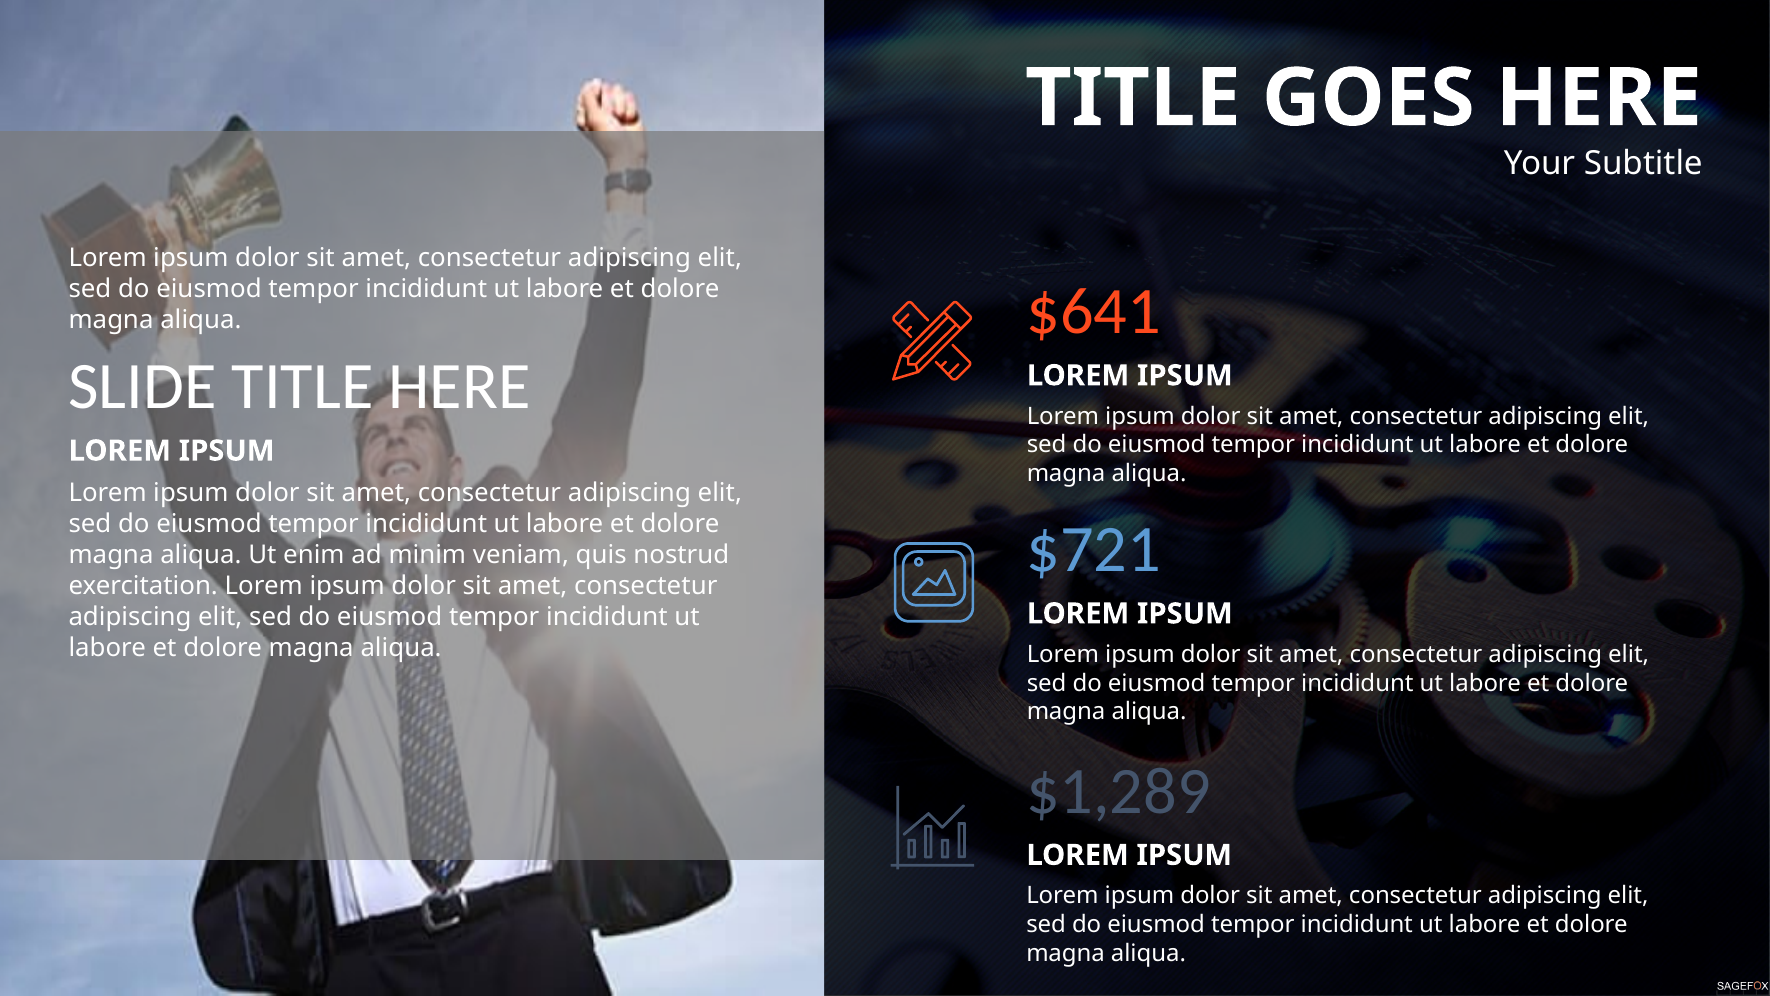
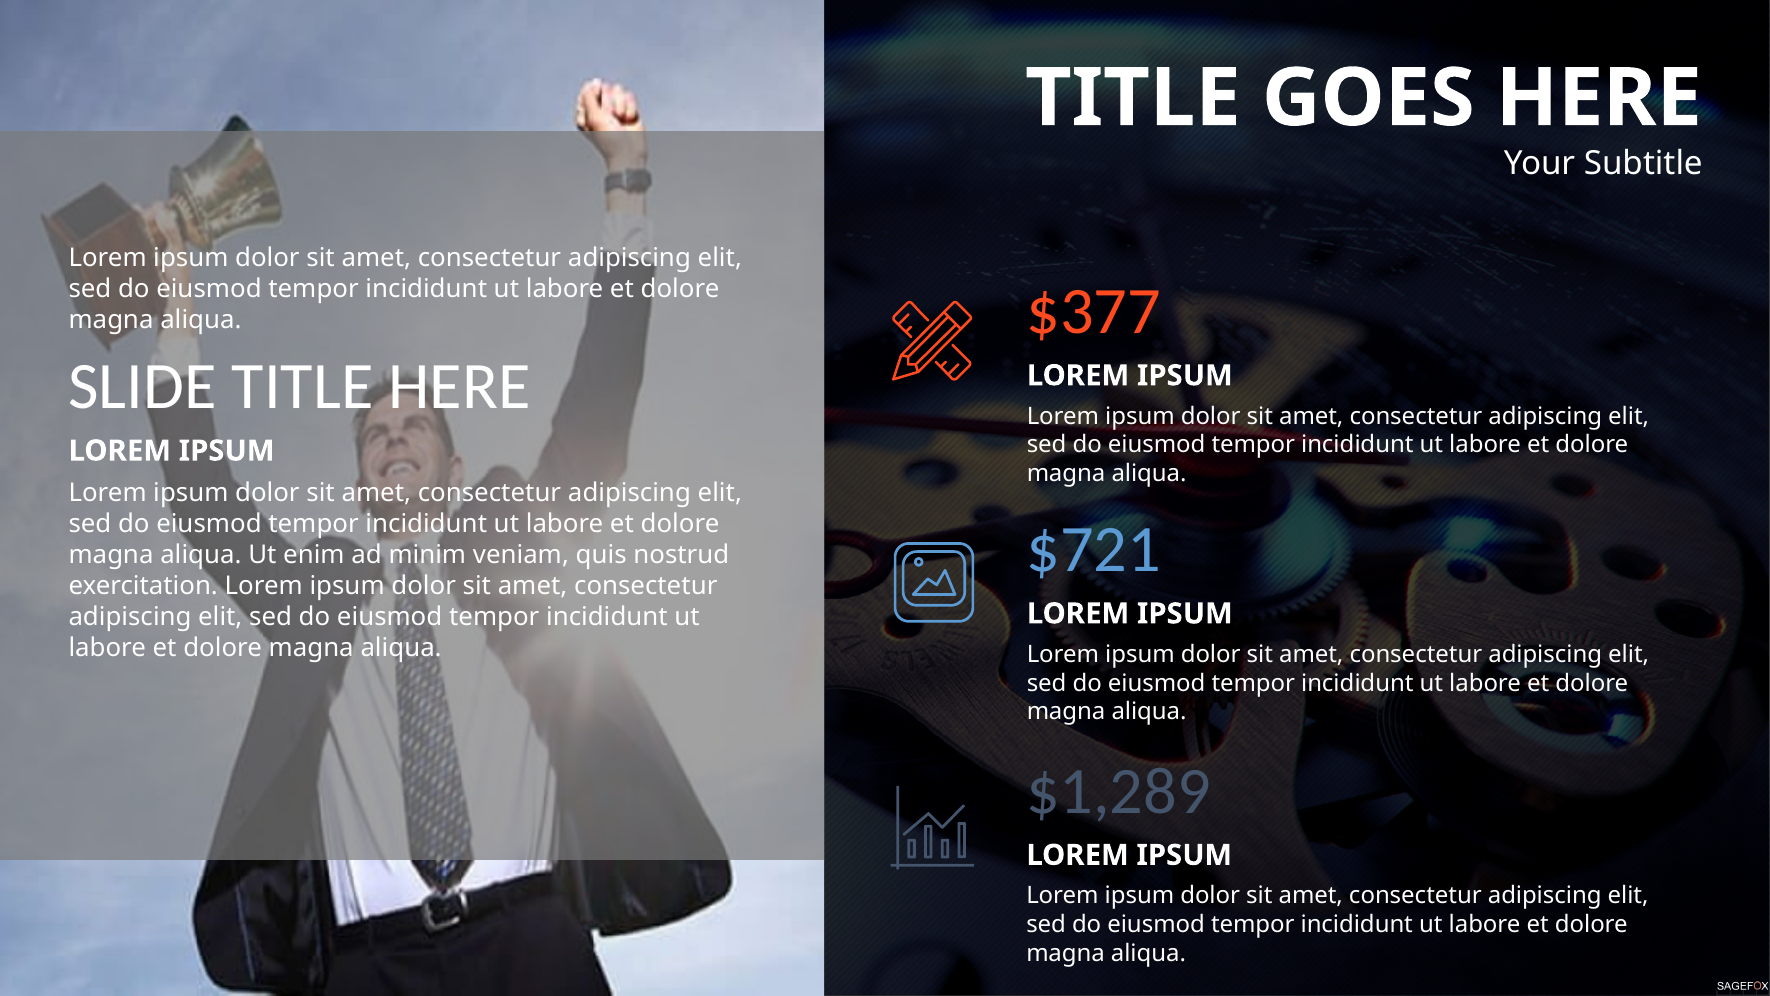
$641: $641 -> $377 (1094, 312)
